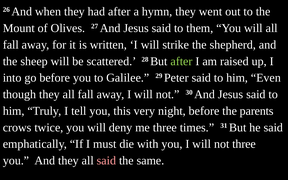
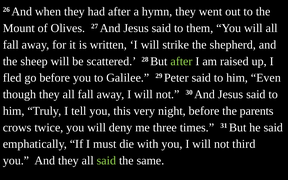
into: into -> fled (12, 78)
not three: three -> third (244, 144)
said colour: pink -> light green (106, 161)
